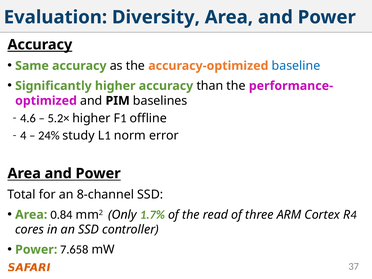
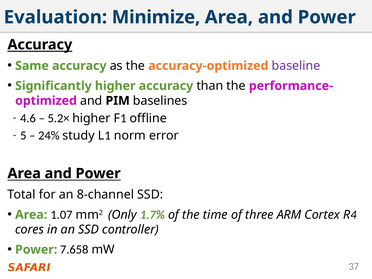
Diversity: Diversity -> Minimize (156, 17)
baseline colour: blue -> purple (296, 66)
4: 4 -> 5 (23, 136)
0.84: 0.84 -> 1.07 (61, 215)
read: read -> time (215, 215)
